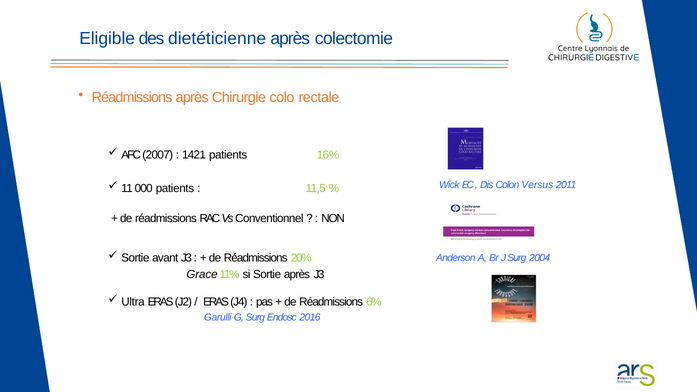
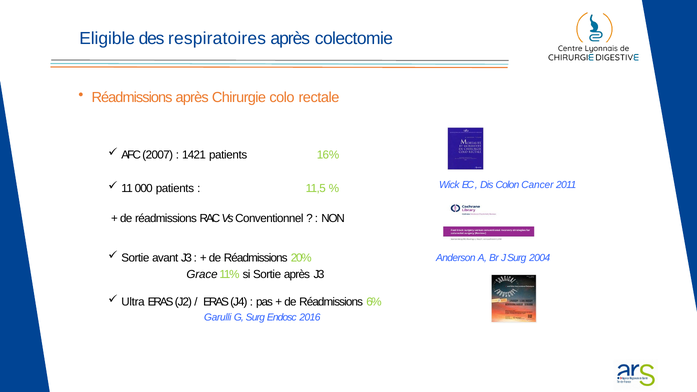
dietéticienne: dietéticienne -> respiratoires (217, 39)
Versus: Versus -> Cancer (537, 185)
